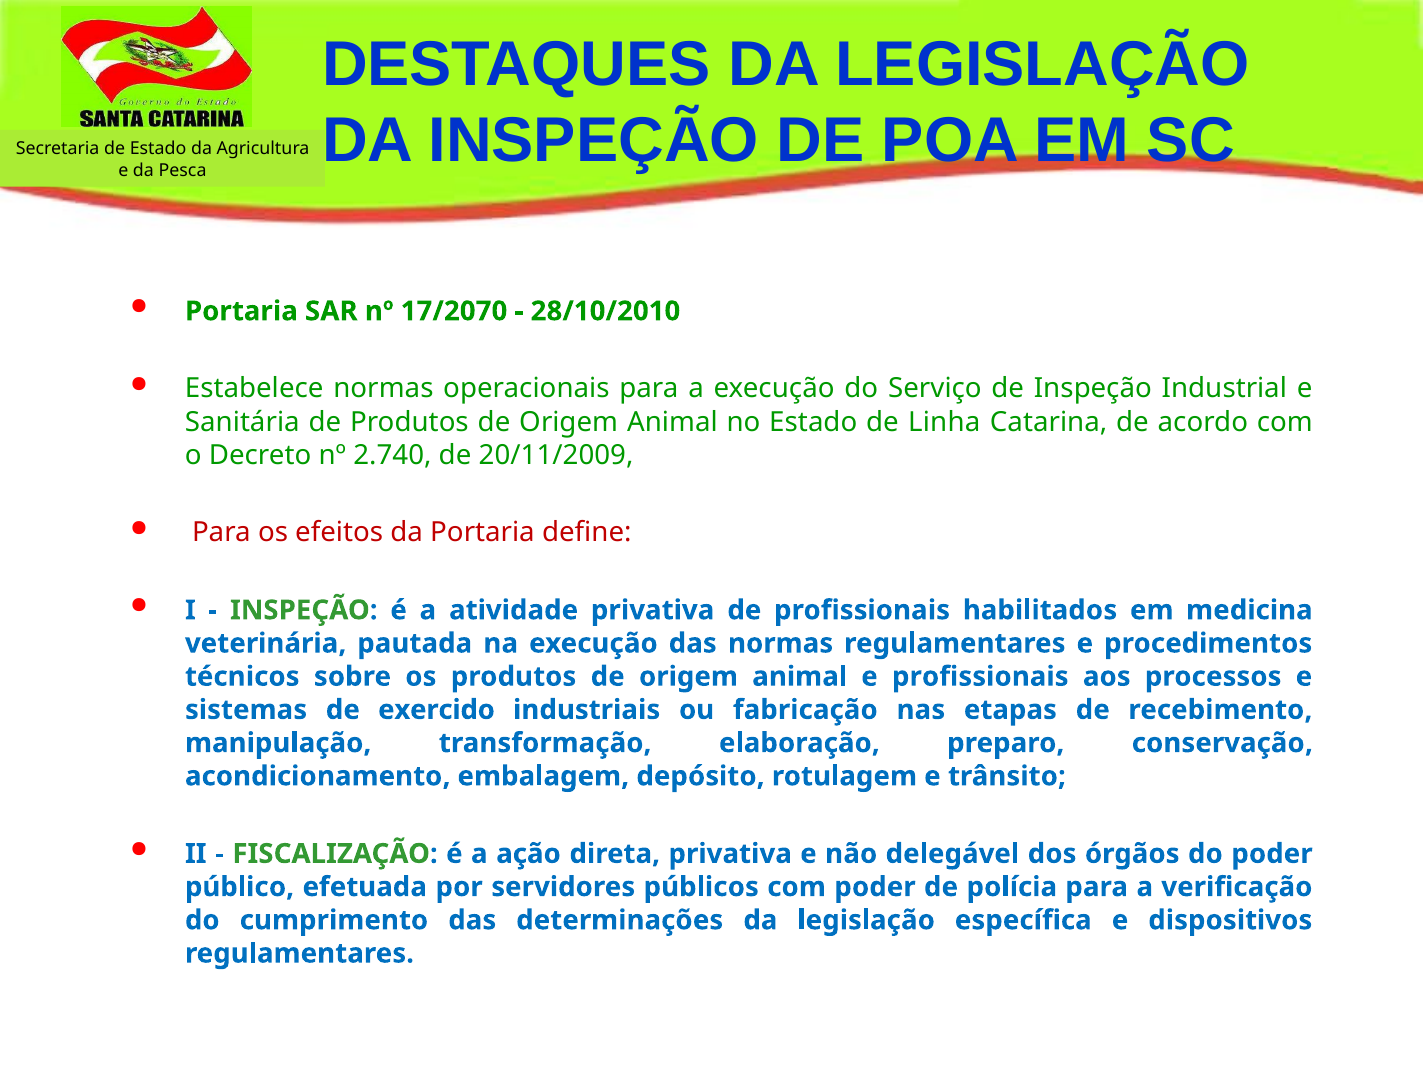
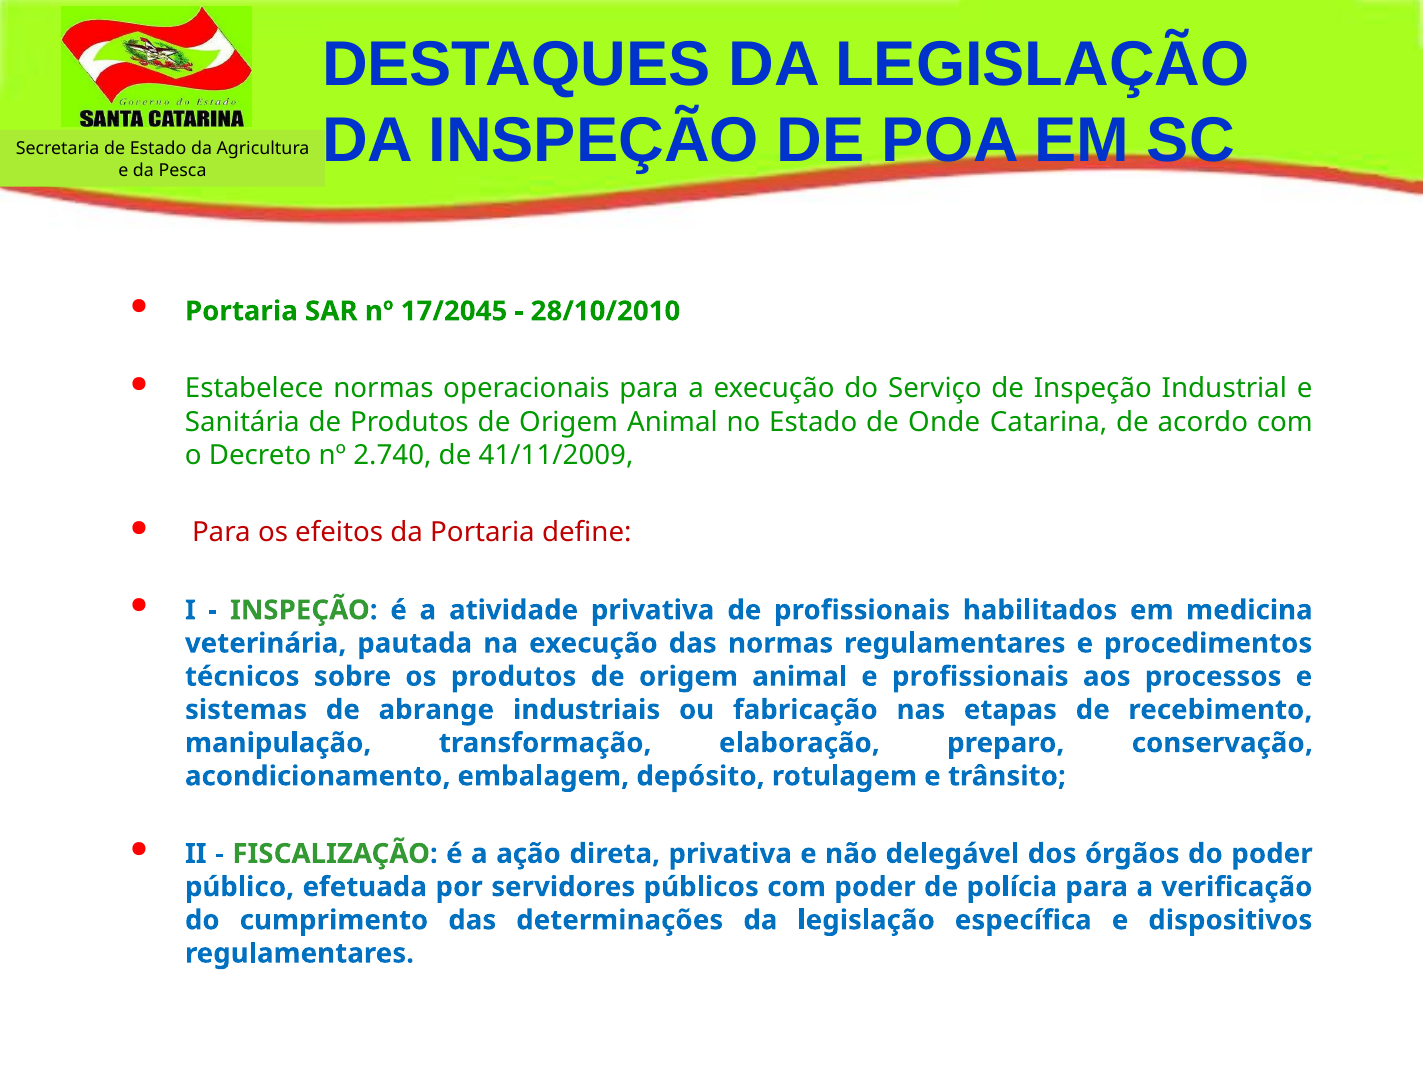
17/2070: 17/2070 -> 17/2045 (454, 311)
Linha: Linha -> Onde (944, 422)
20/11/2009: 20/11/2009 -> 41/11/2009 (556, 455)
exercido: exercido -> abrange (436, 710)
